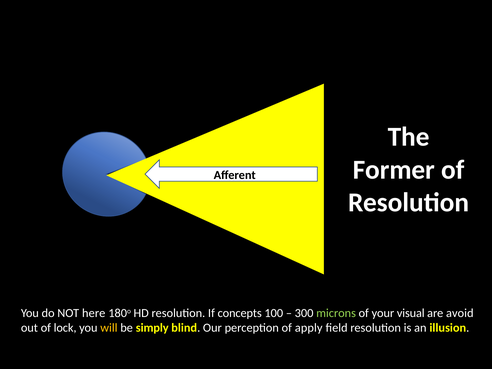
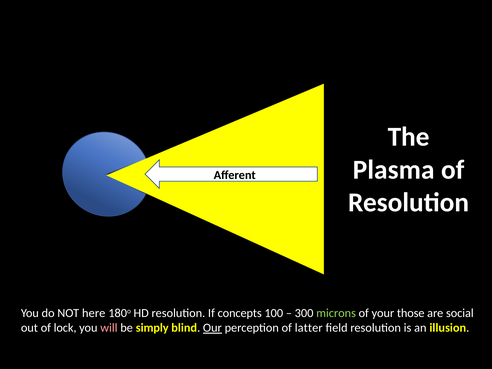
Former: Former -> Plasma (394, 170)
visual: visual -> those (411, 313)
avoid: avoid -> social (460, 313)
will colour: yellow -> pink (109, 328)
Our underline: none -> present (212, 328)
apply: apply -> latter (309, 328)
